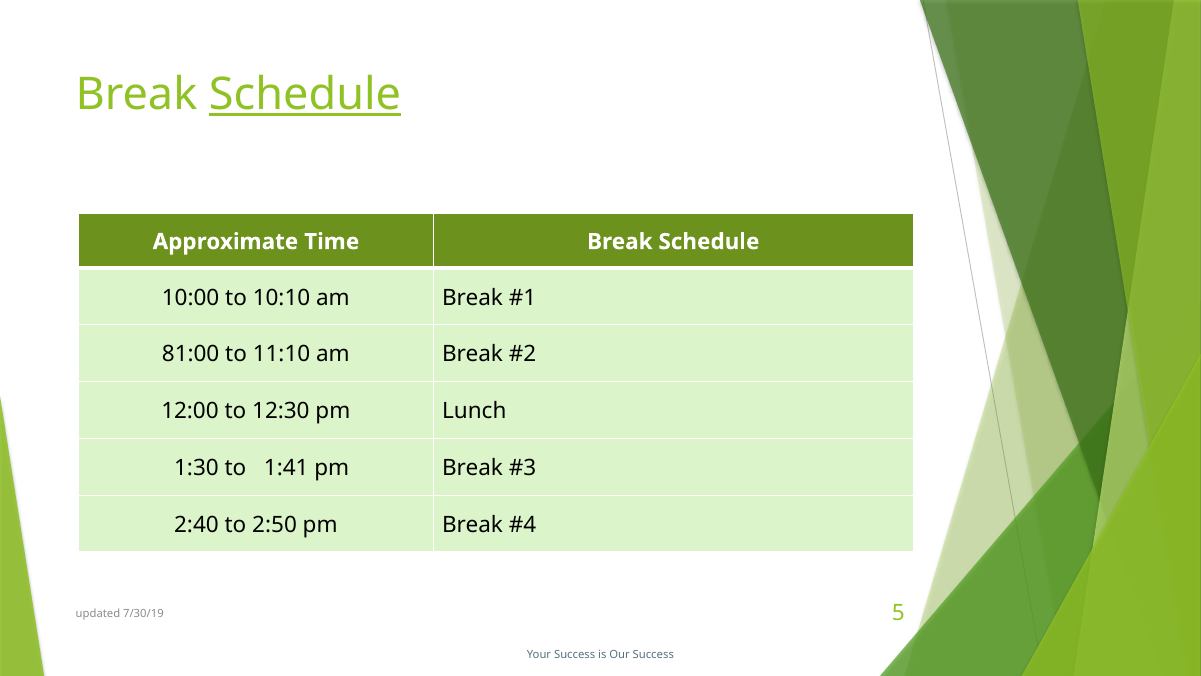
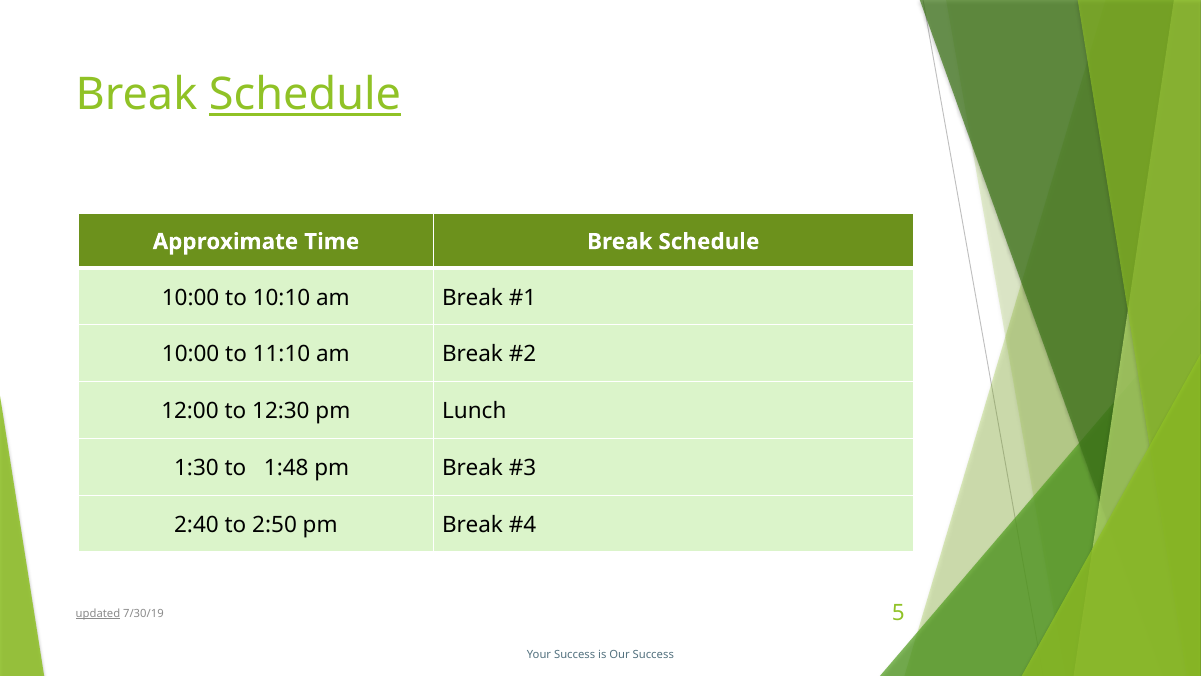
81:00: 81:00 -> 10:00 (191, 354)
1:41: 1:41 -> 1:48 (286, 468)
updated underline: none -> present (98, 613)
